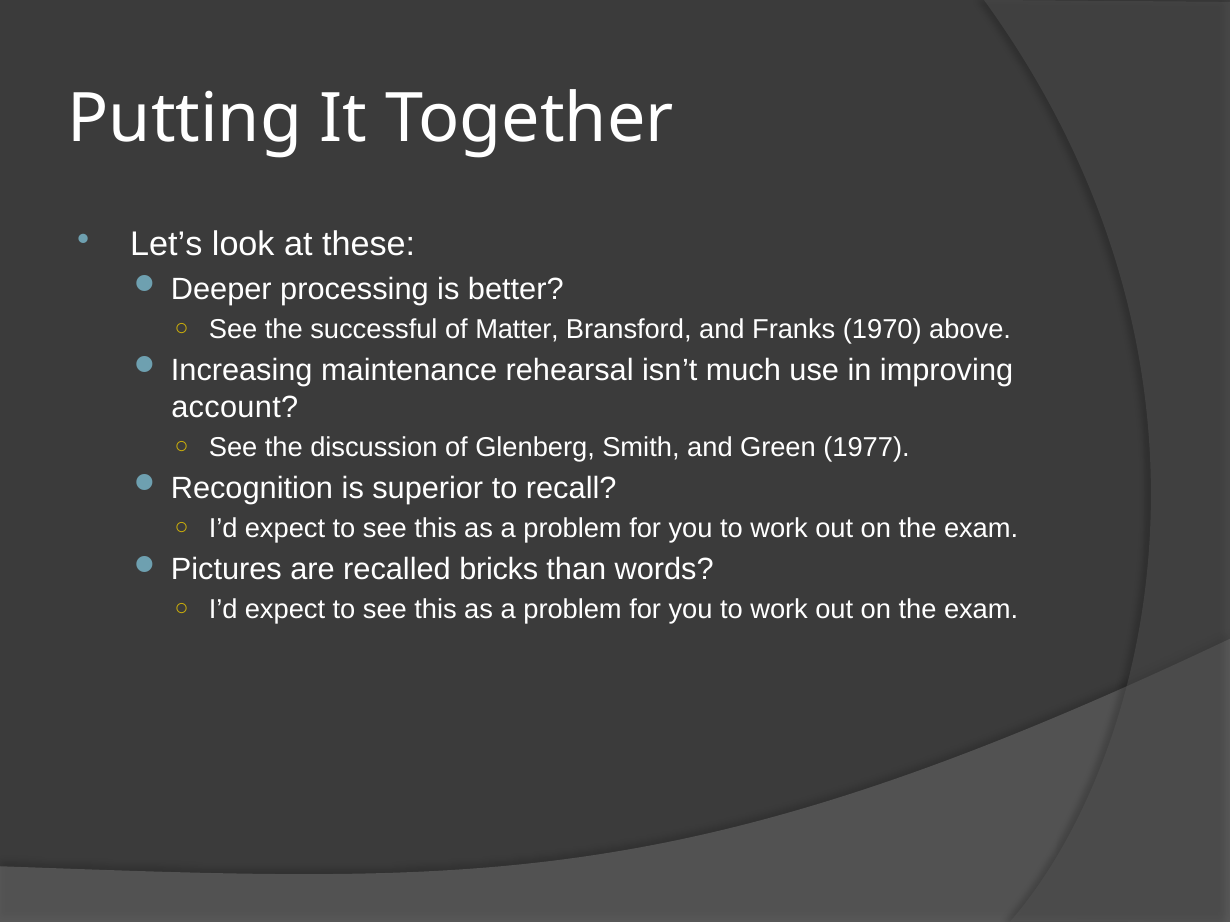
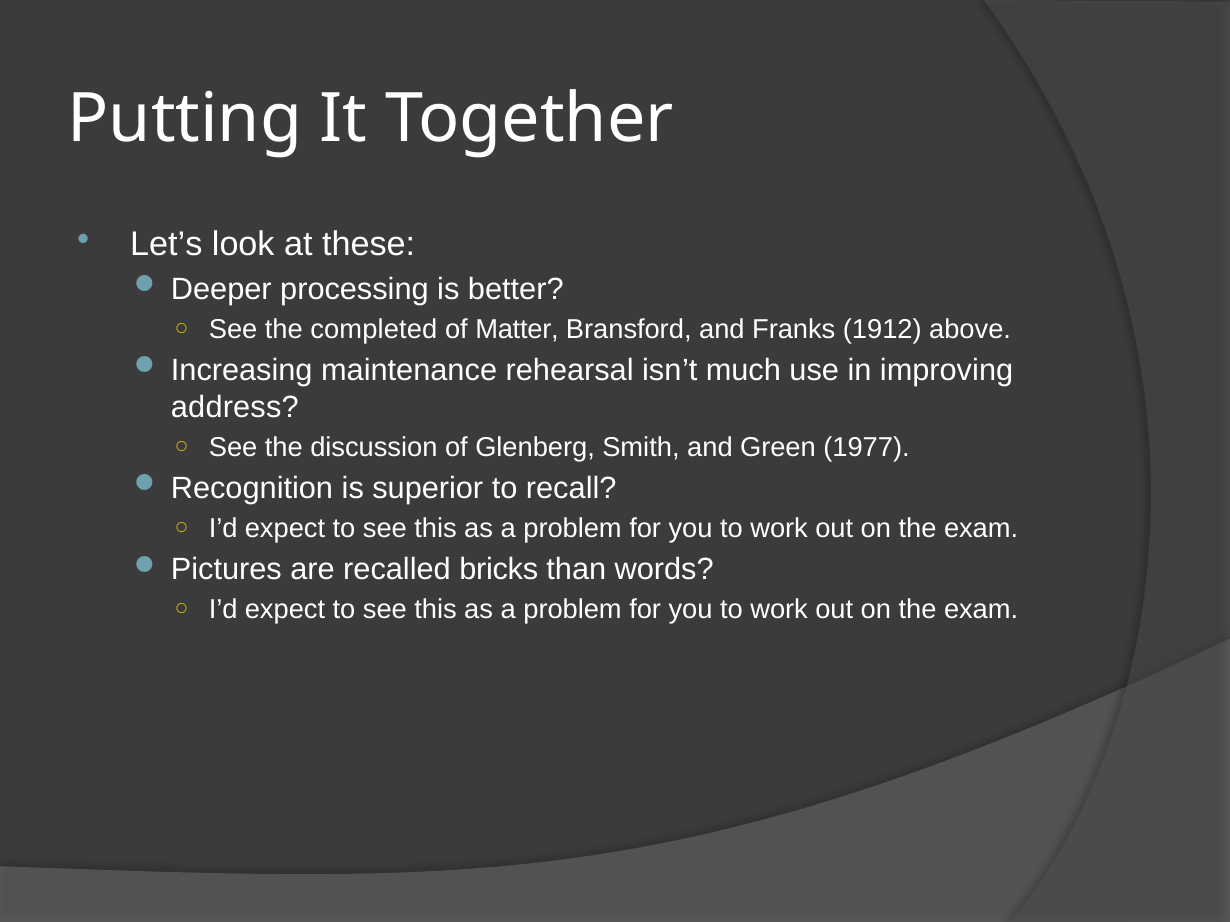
successful: successful -> completed (374, 329)
1970: 1970 -> 1912 (882, 329)
account: account -> address (235, 407)
